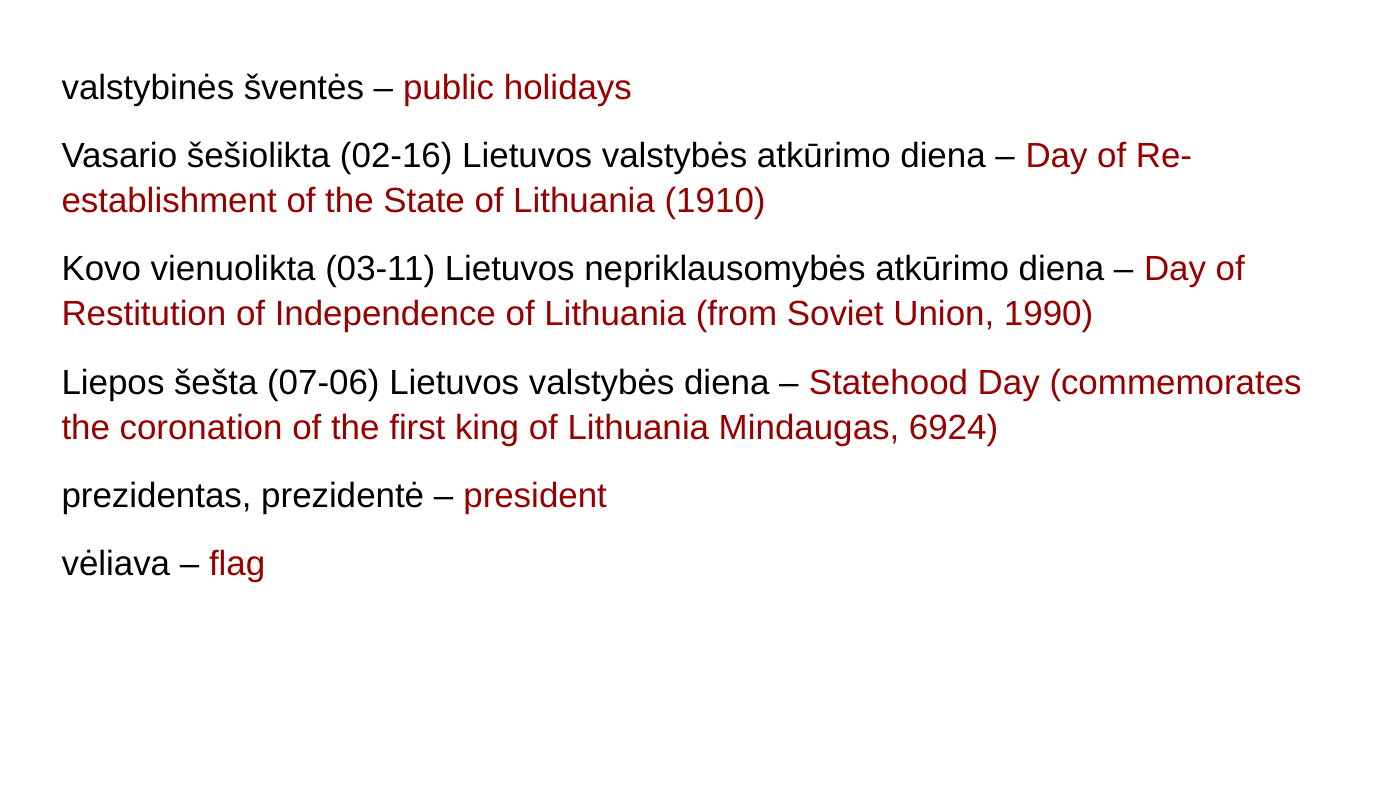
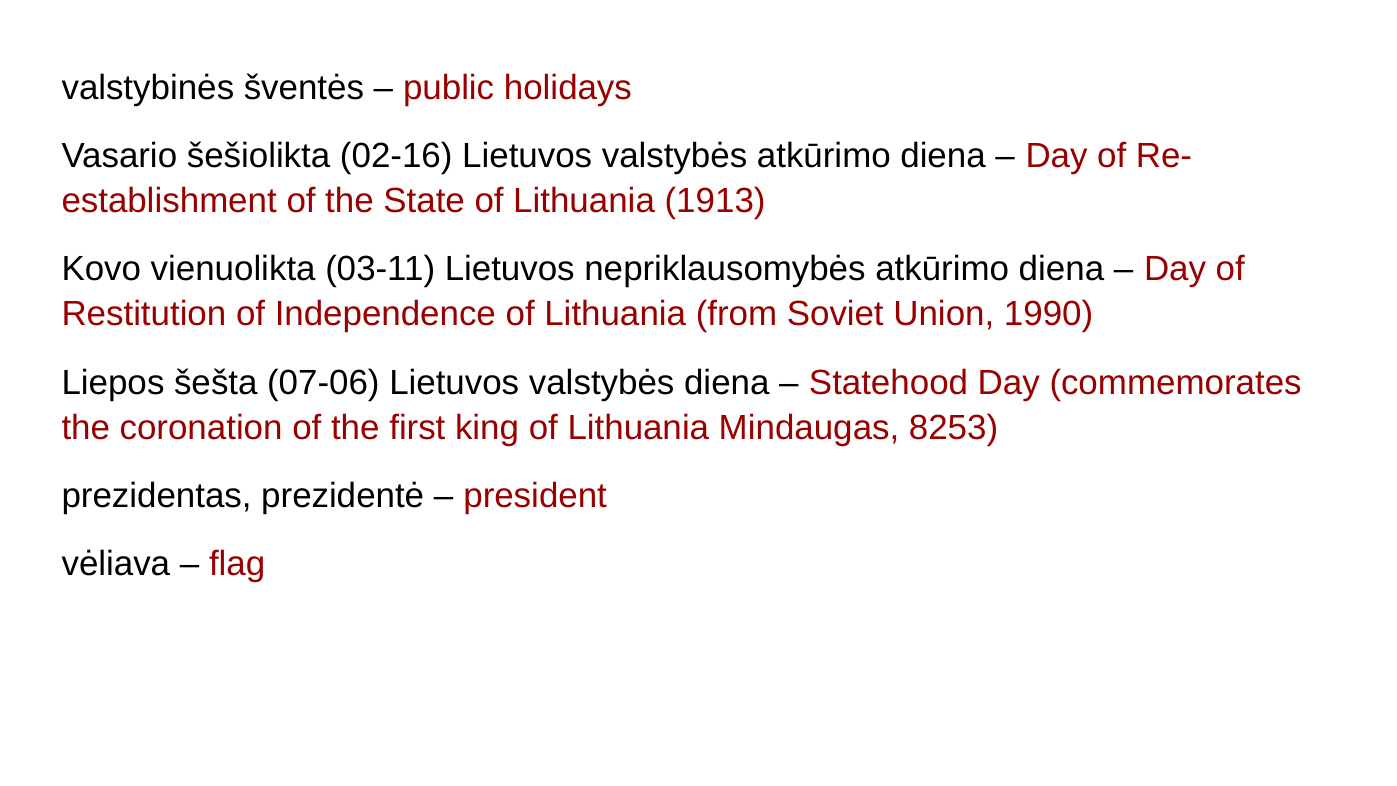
1910: 1910 -> 1913 (715, 201)
6924: 6924 -> 8253 (954, 427)
